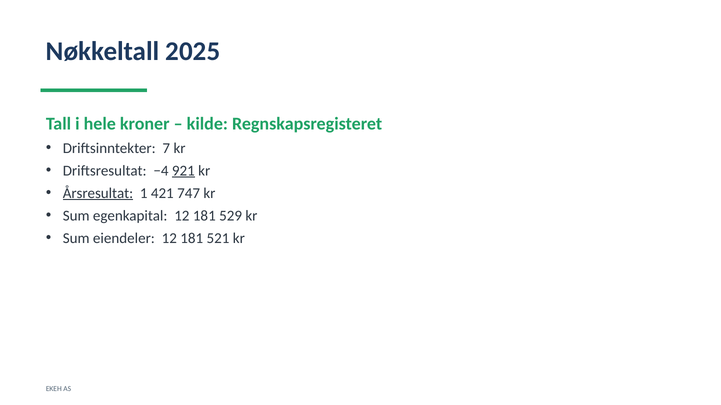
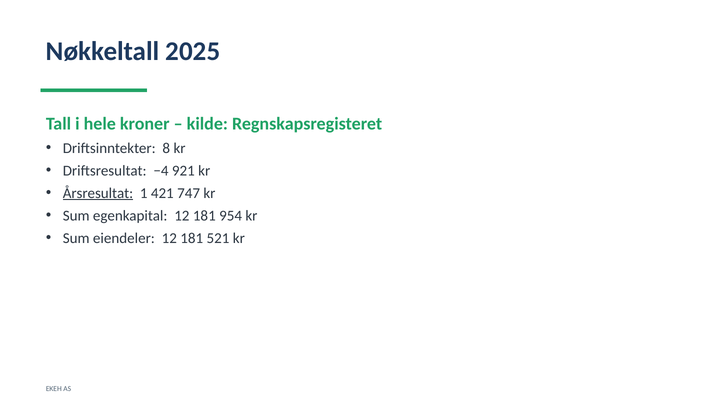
7: 7 -> 8 (166, 148)
921 underline: present -> none (183, 171)
529: 529 -> 954 (231, 216)
